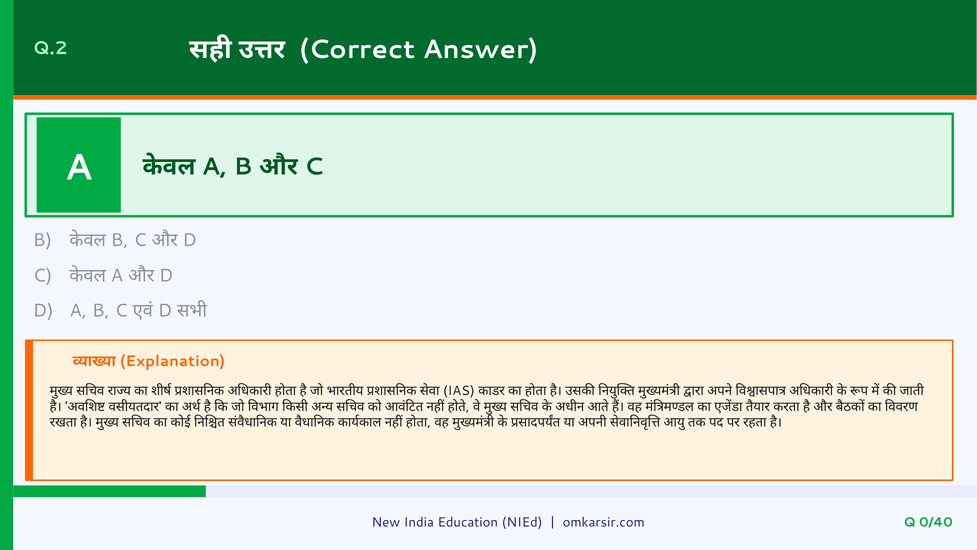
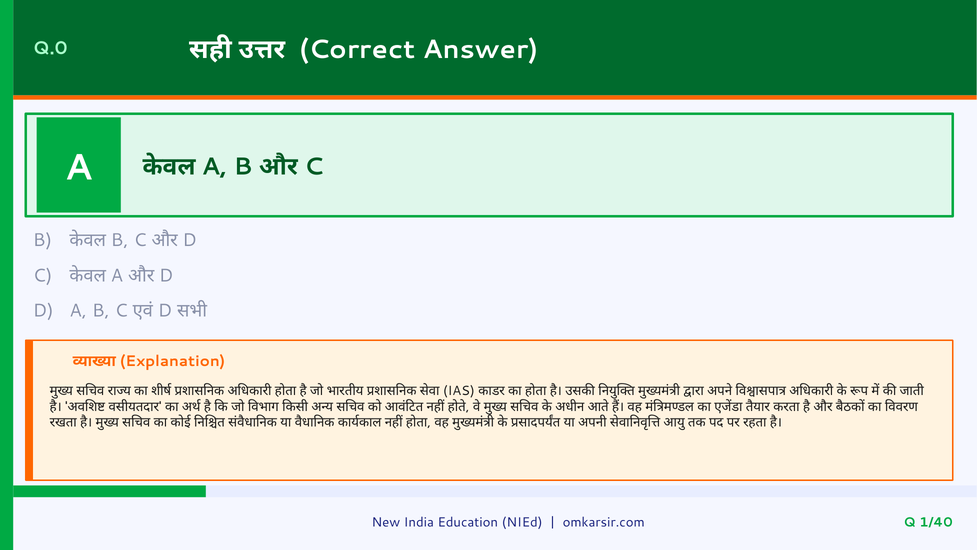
Q.2: Q.2 -> Q.0 (50, 48)
0/40: 0/40 -> 1/40 (936, 522)
